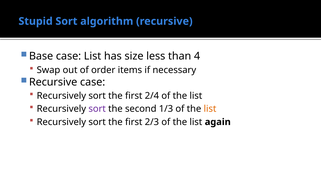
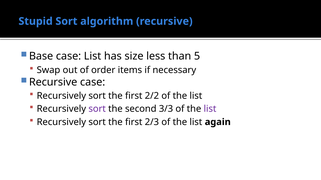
4: 4 -> 5 (197, 56)
2/4: 2/4 -> 2/2 (152, 96)
1/3: 1/3 -> 3/3 (166, 109)
list colour: orange -> purple (210, 109)
